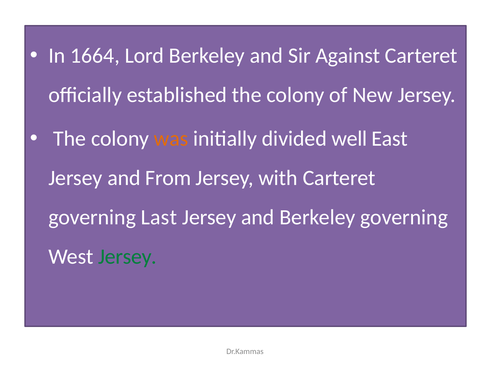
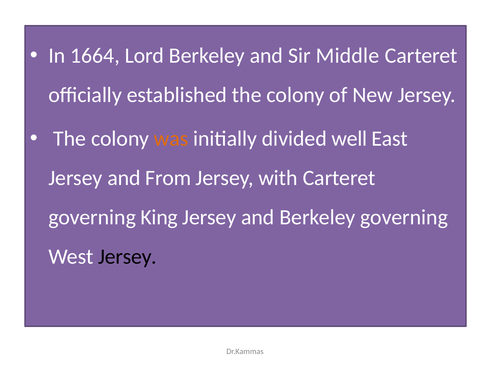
Against: Against -> Middle (348, 56)
Last: Last -> King (159, 217)
Jersey colour: green -> black (127, 256)
